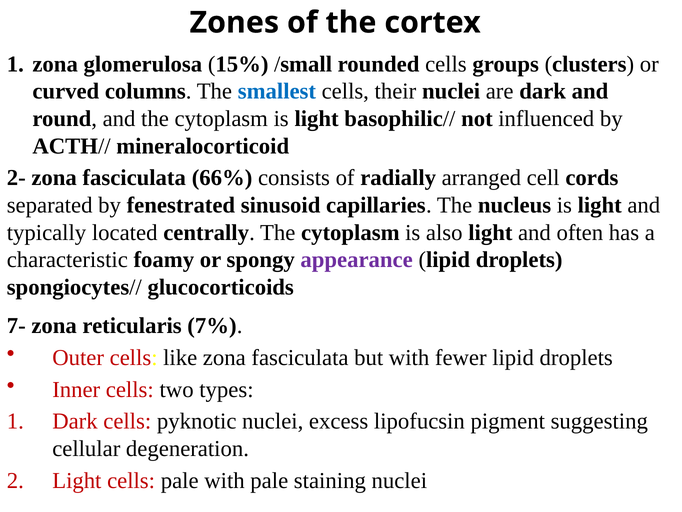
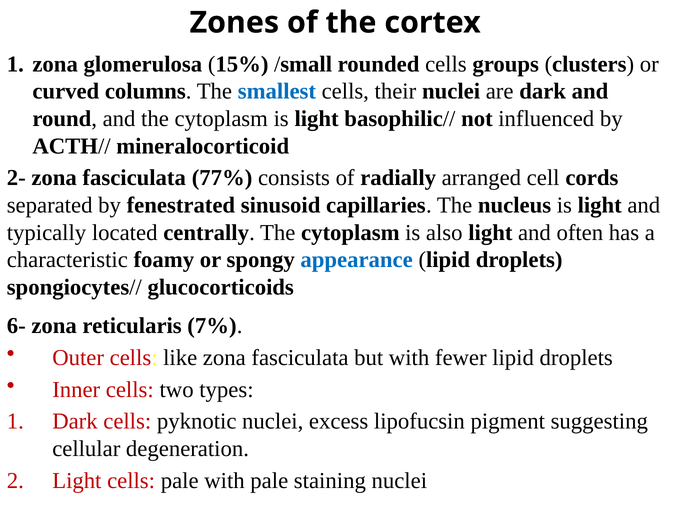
66%: 66% -> 77% (222, 178)
appearance colour: purple -> blue (357, 260)
7-: 7- -> 6- (16, 326)
